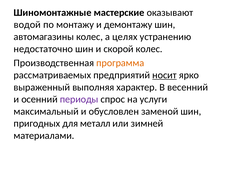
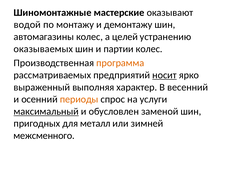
целях: целях -> целей (125, 37)
недостаточно: недостаточно -> оказываемых (43, 49)
скорой: скорой -> партии (119, 49)
периоды colour: purple -> orange (79, 99)
максимальный underline: none -> present (46, 112)
материалами: материалами -> межсменного (44, 136)
